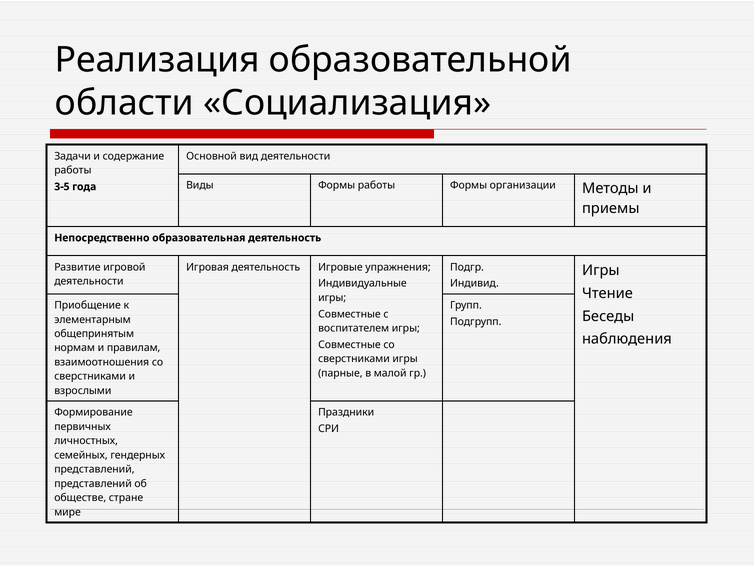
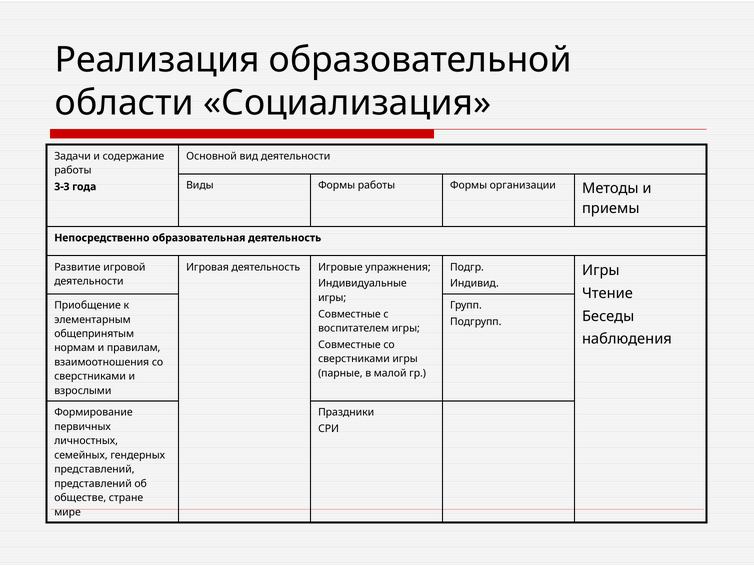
3-5: 3-5 -> 3-3 (62, 187)
